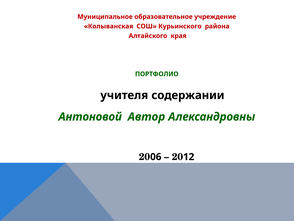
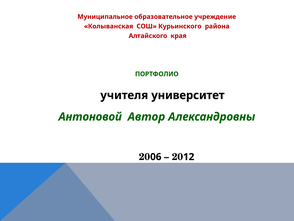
содержании: содержании -> университет (188, 95)
